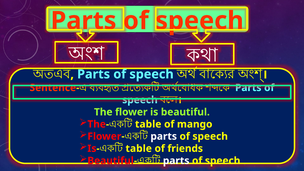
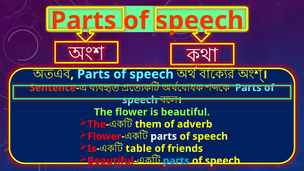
table: table -> them (148, 124)
mango: mango -> adverb (195, 124)
parts colour: white -> light blue (176, 161)
